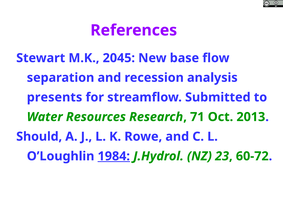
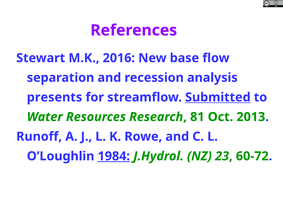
2045: 2045 -> 2016 (119, 58)
Submitted underline: none -> present (218, 97)
71: 71 -> 81 (197, 117)
Should: Should -> Runoff (39, 137)
